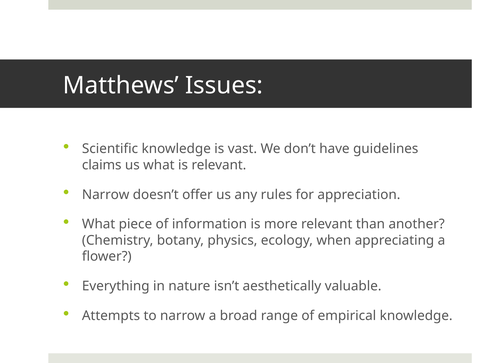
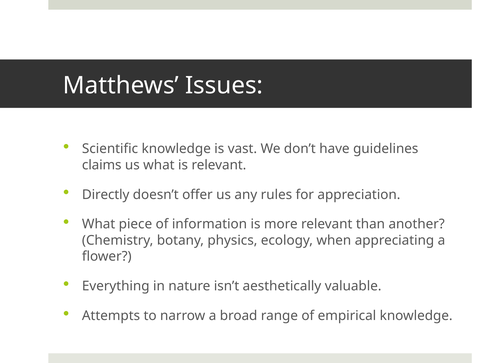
Narrow: Narrow -> Directly (106, 195)
